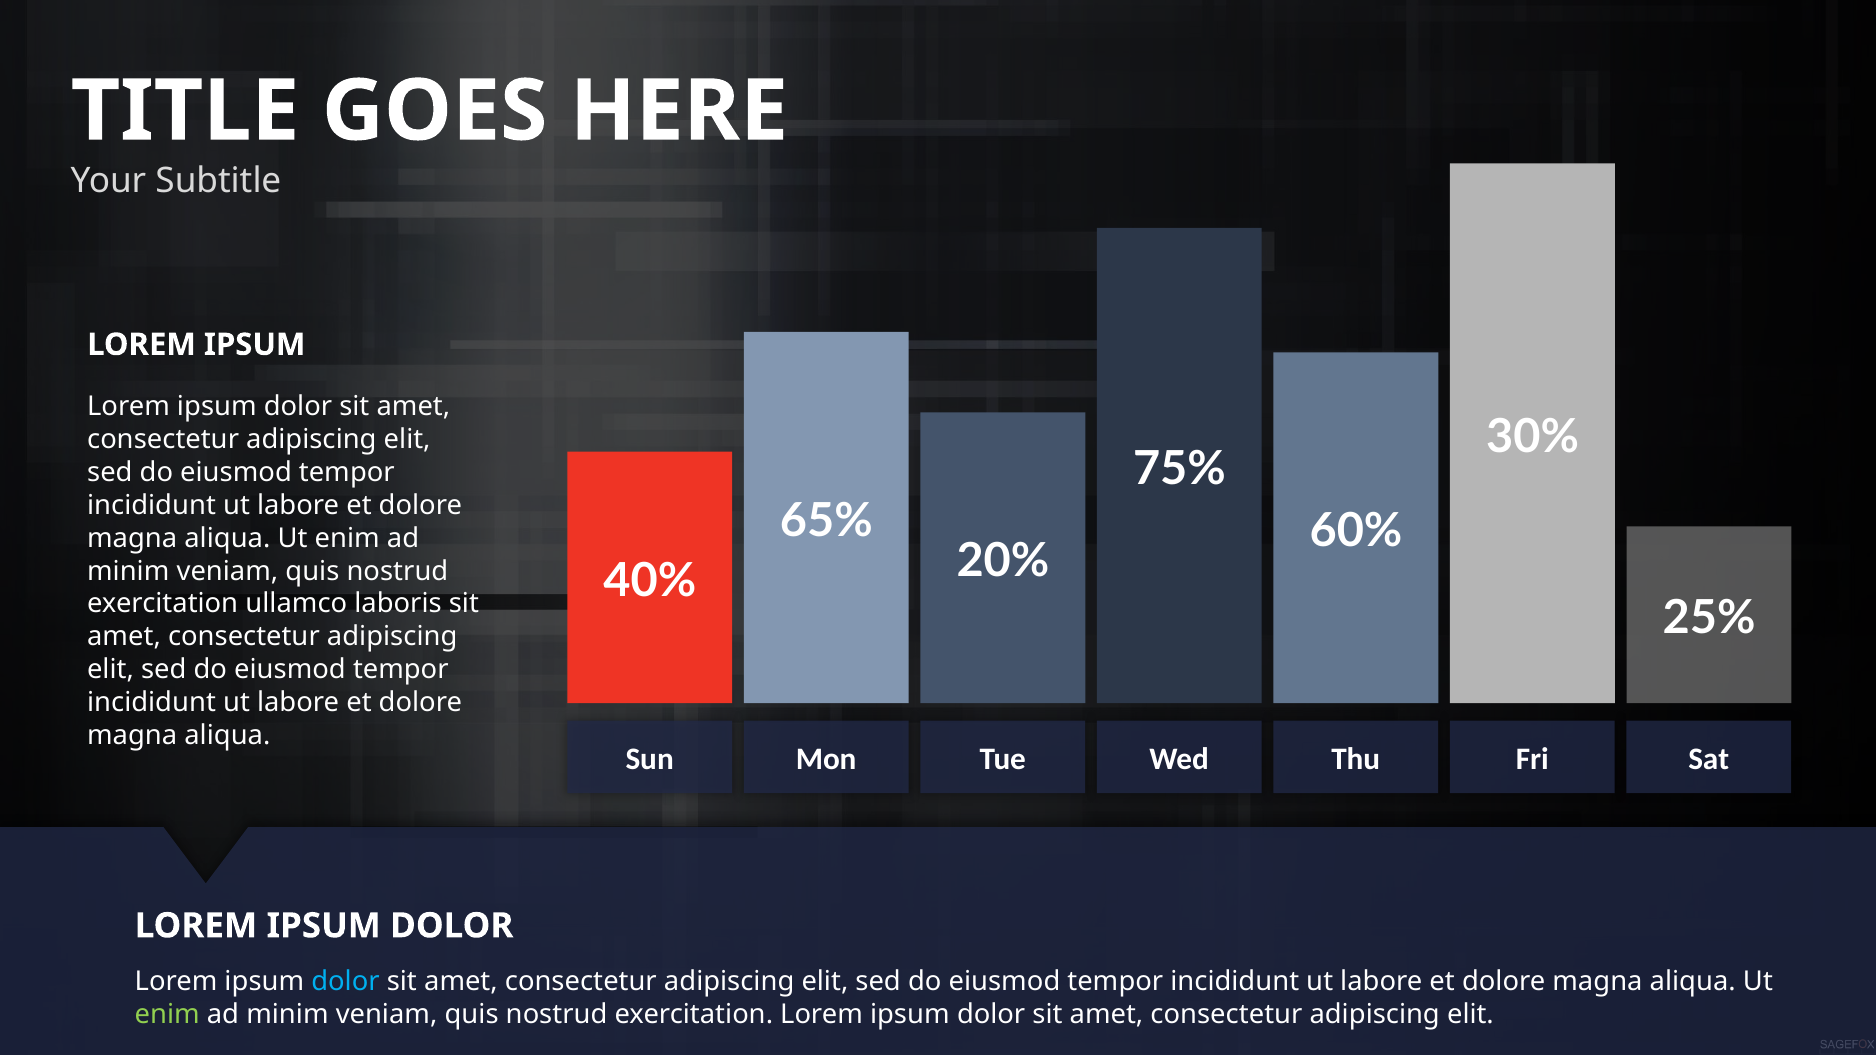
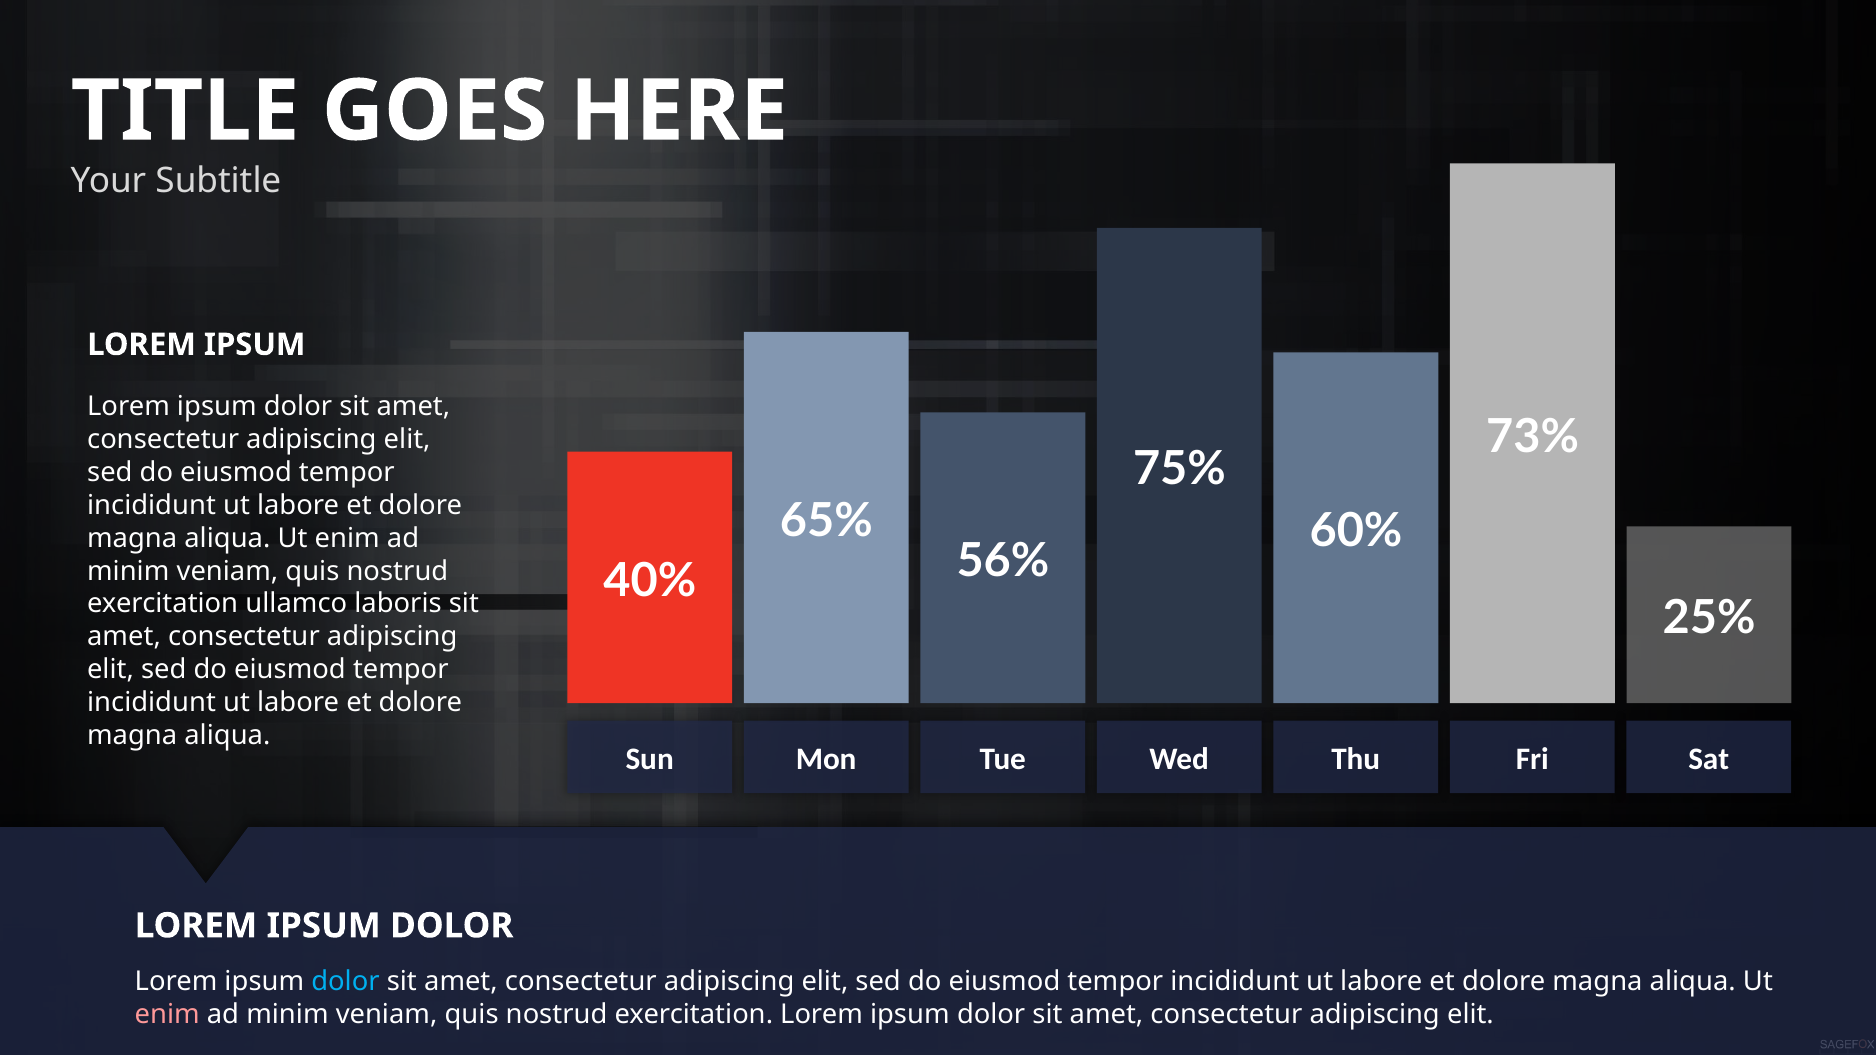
30%: 30% -> 73% (1533, 437)
20%: 20% -> 56% (1003, 561)
enim colour: light green -> pink (167, 1015)
